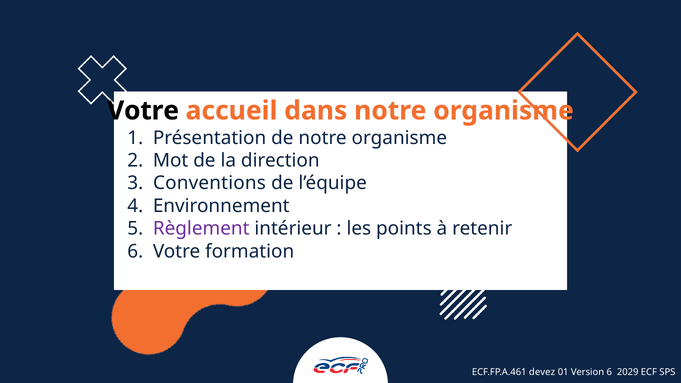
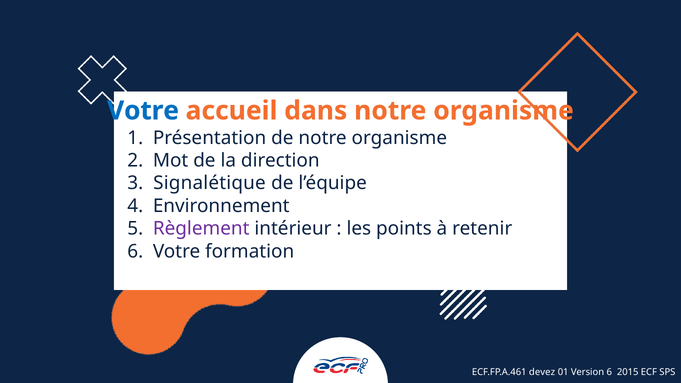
Votre colour: black -> blue (143, 111)
Conventions: Conventions -> Signalétique (209, 183)
2029: 2029 -> 2015 (628, 372)
